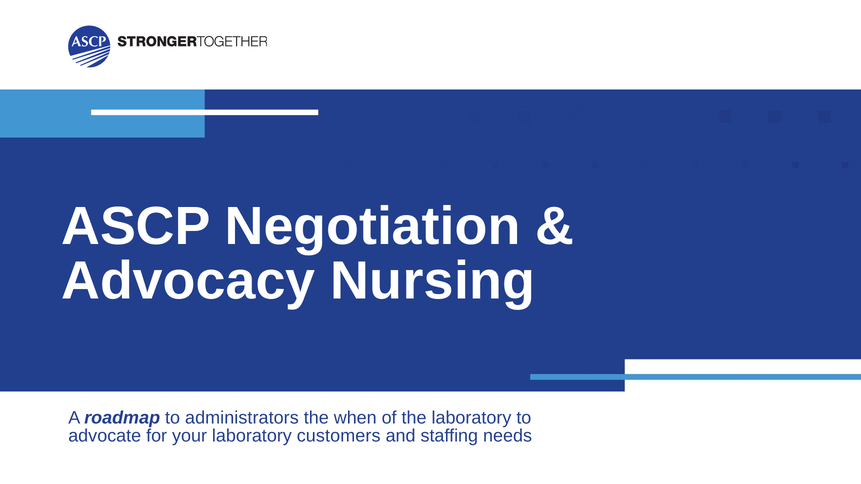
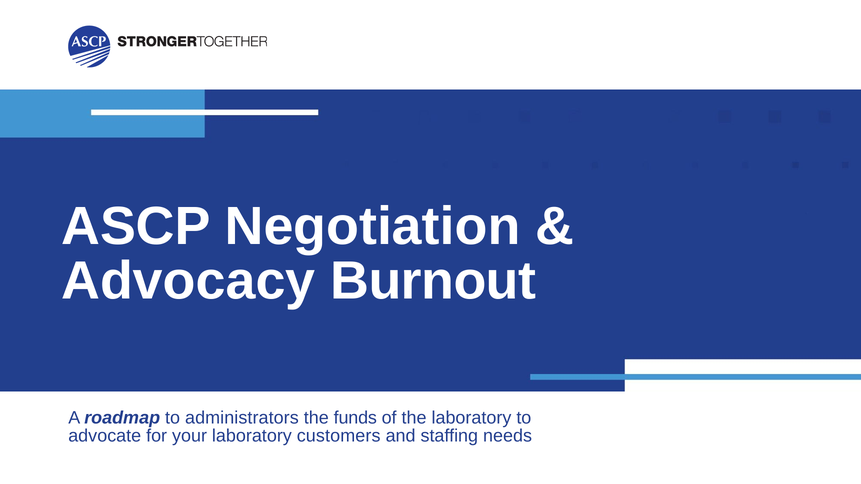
Nursing: Nursing -> Burnout (433, 281)
when: when -> funds (355, 418)
